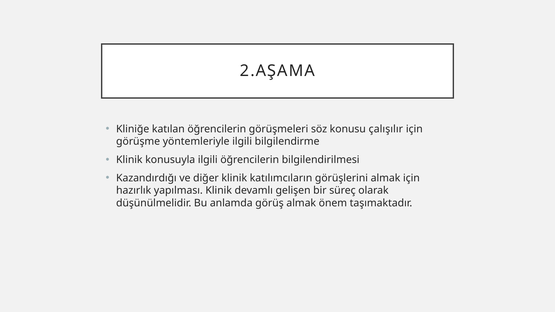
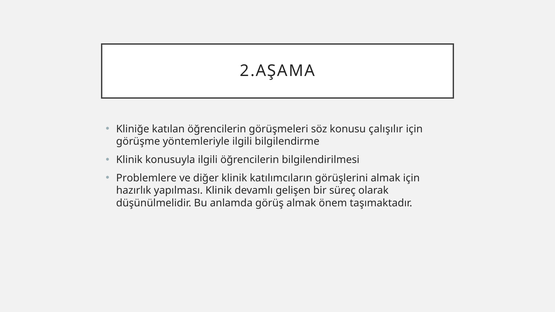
Kazandırdığı: Kazandırdığı -> Problemlere (146, 178)
